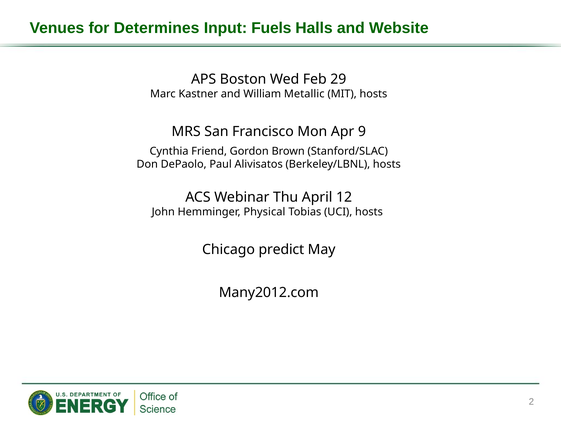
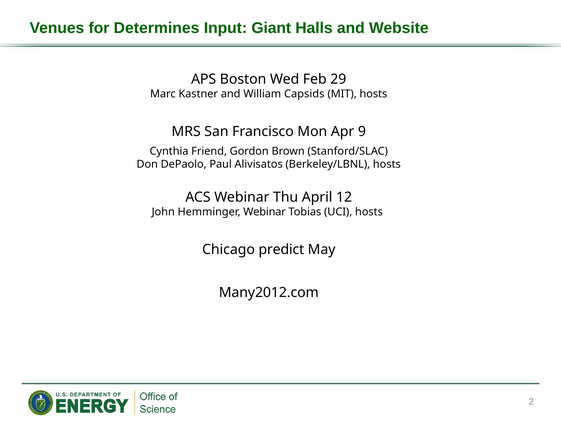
Fuels: Fuels -> Giant (271, 28)
Metallic: Metallic -> Capsids (304, 94)
Hemminger Physical: Physical -> Webinar (265, 212)
